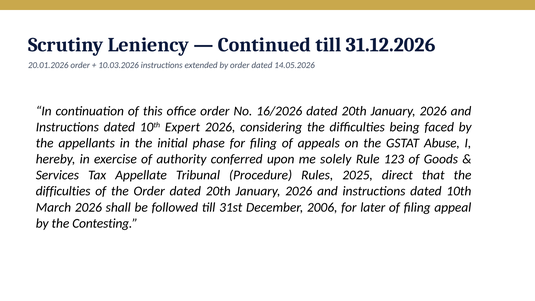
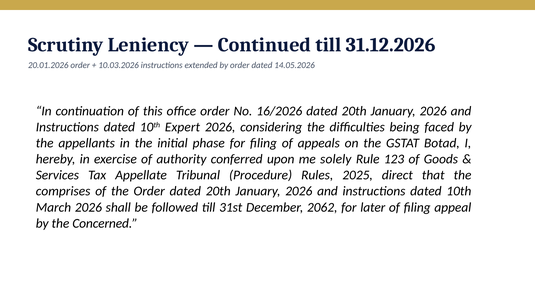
Abuse: Abuse -> Botad (442, 143)
difficulties: difficulties -> comprises (63, 191)
2006: 2006 -> 2062 (322, 207)
Contesting: Contesting -> Concerned (105, 223)
